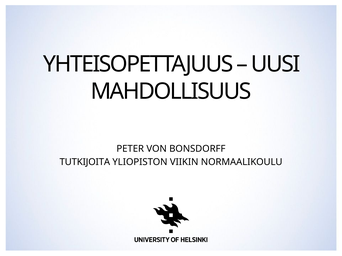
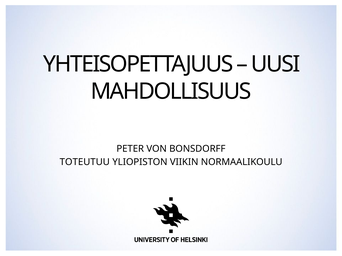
TUTKIJOITA: TUTKIJOITA -> TOTEUTUU (85, 162)
